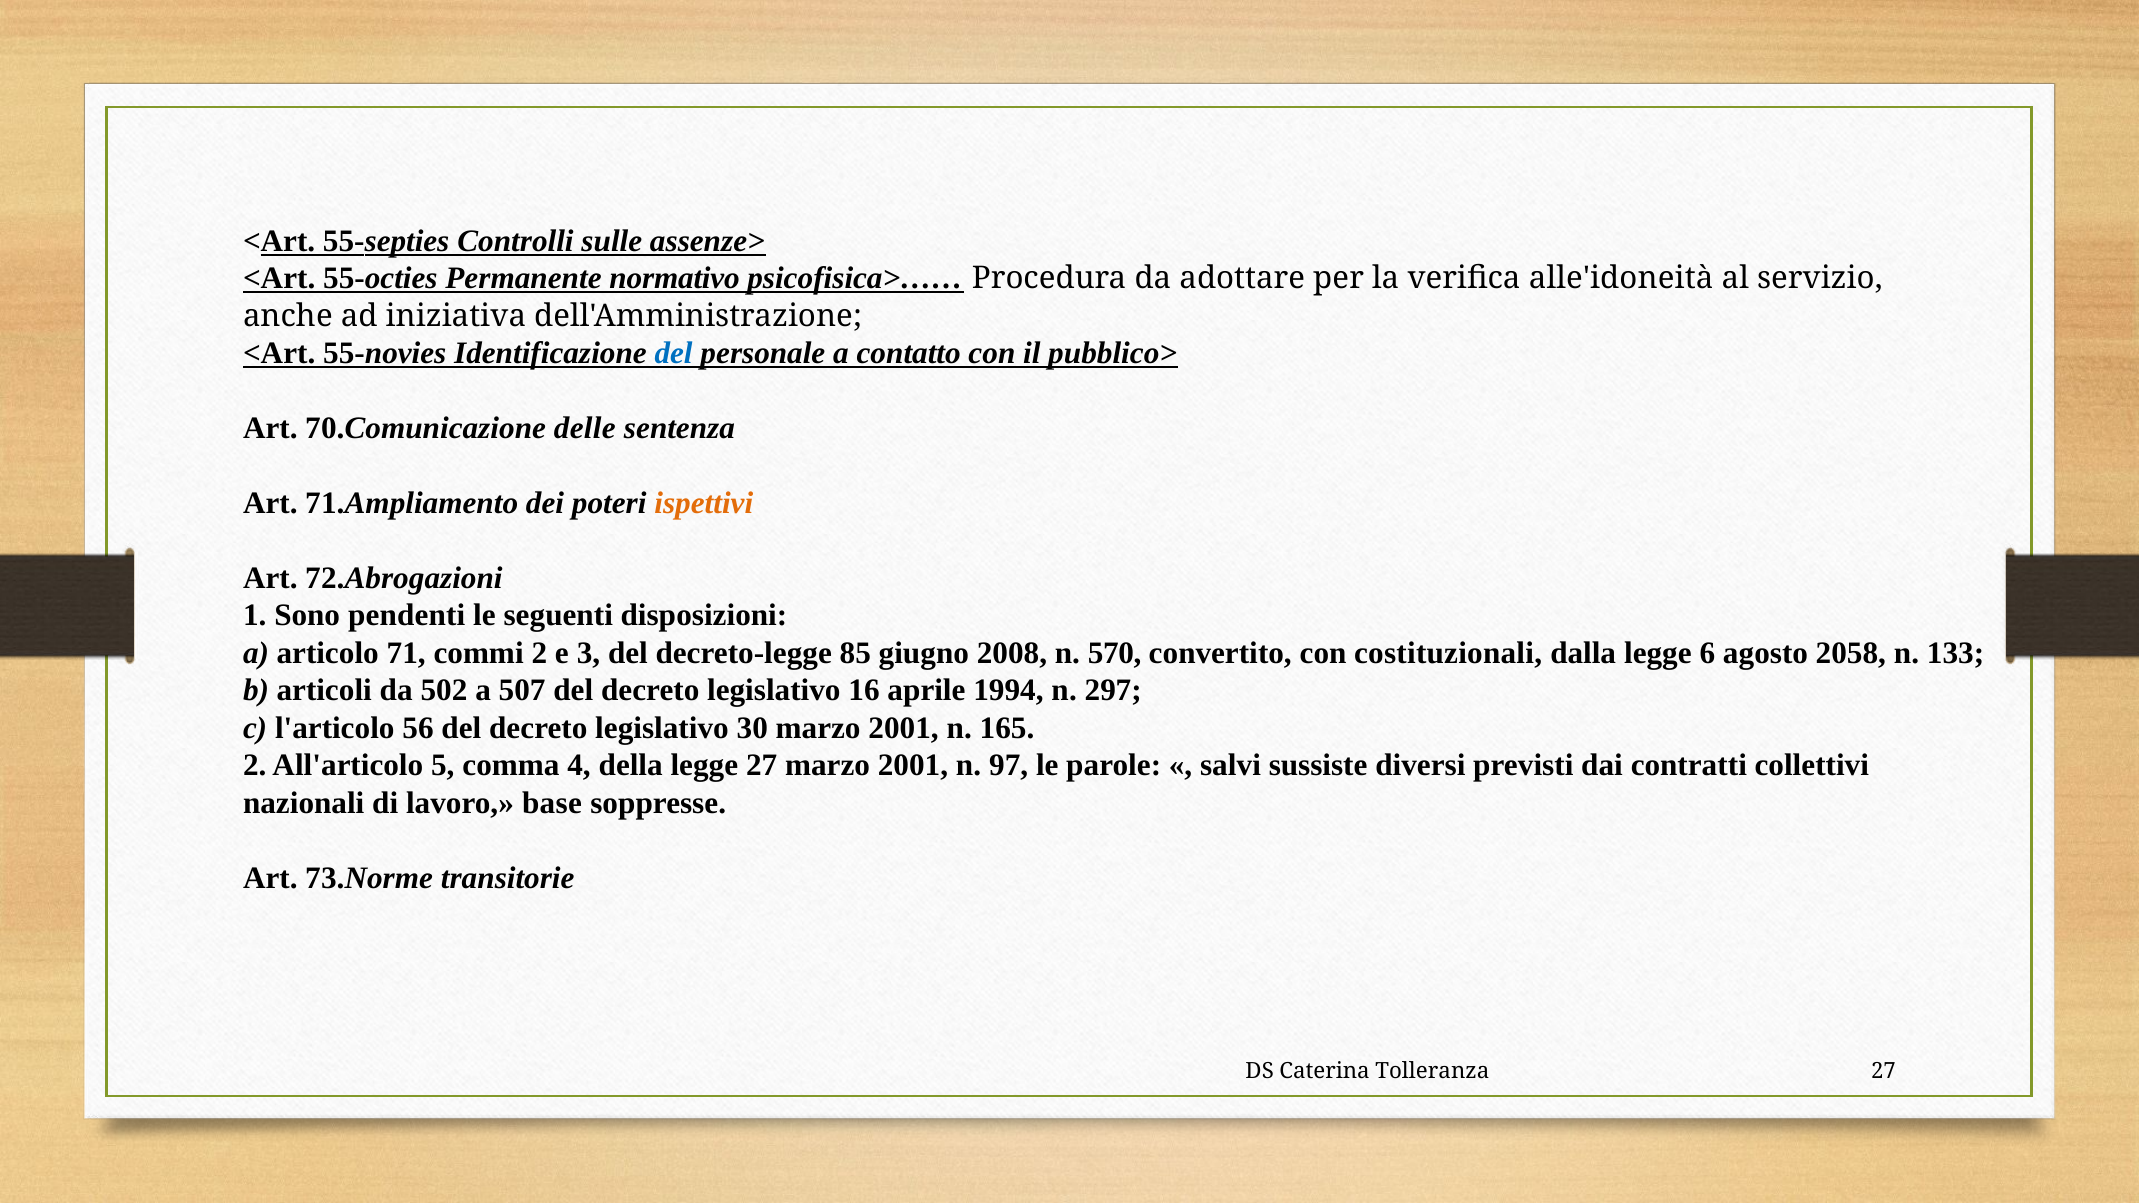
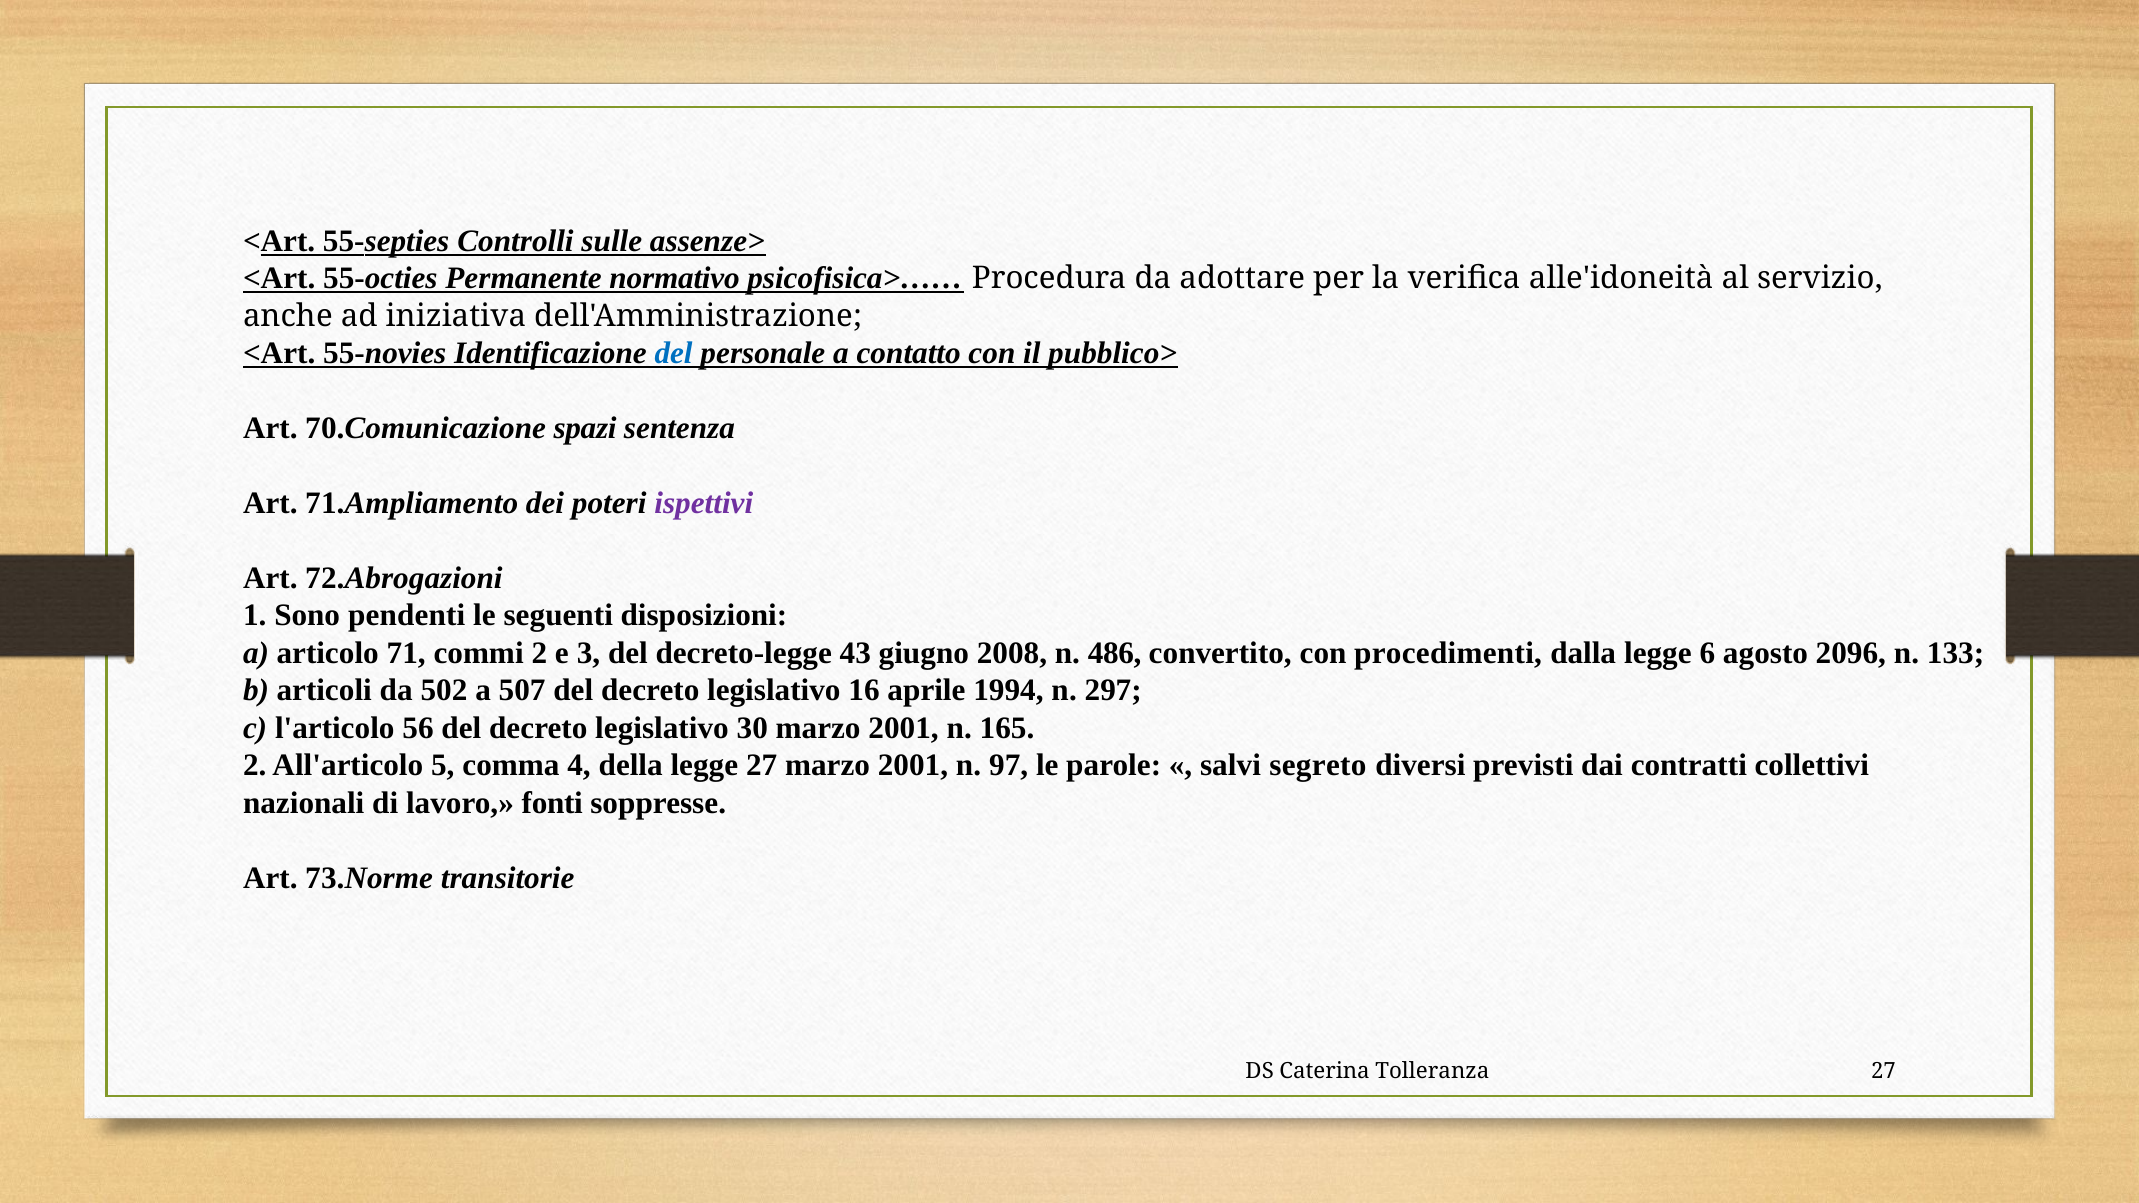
delle: delle -> spazi (585, 428)
ispettivi colour: orange -> purple (704, 503)
85: 85 -> 43 (855, 653)
570: 570 -> 486 (1115, 653)
costituzionali: costituzionali -> procedimenti (1448, 653)
2058: 2058 -> 2096 (1851, 653)
sussiste: sussiste -> segreto (1318, 765)
base: base -> fonti (552, 803)
